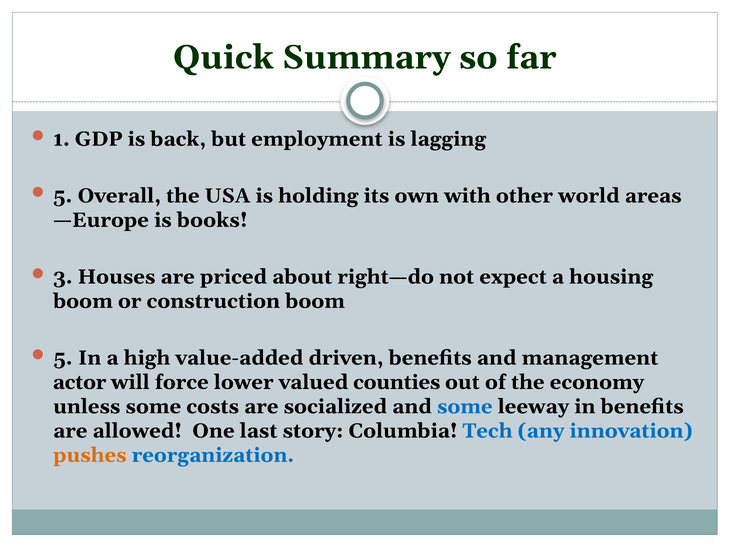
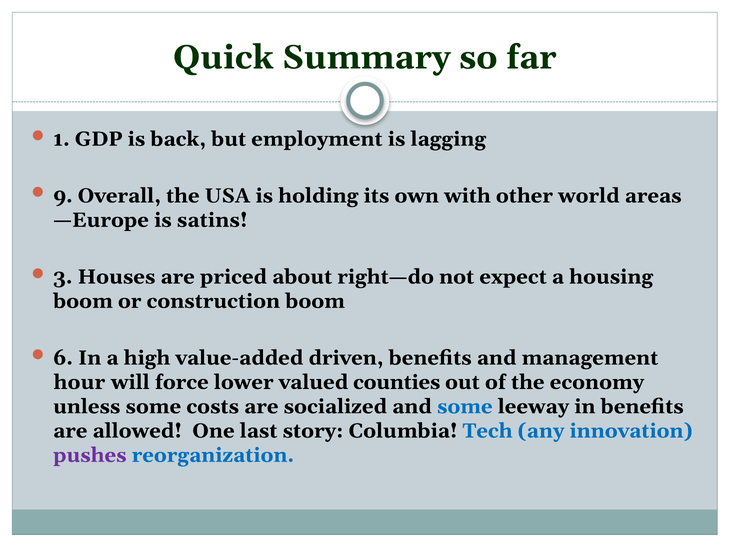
5: 5 -> 9 (63, 196)
books: books -> satins (212, 220)
5: 5 -> 6 (63, 358)
actor: actor -> hour (79, 383)
pushes colour: orange -> purple (90, 456)
